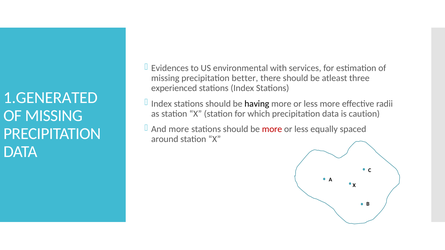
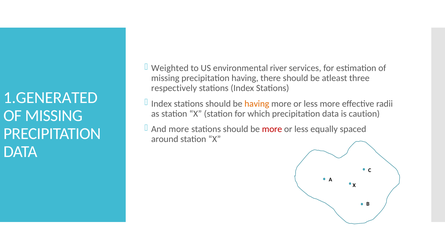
Evidences: Evidences -> Weighted (170, 68)
with: with -> river (278, 68)
precipitation better: better -> having (245, 78)
experienced: experienced -> respectively (174, 88)
having colour: black -> orange (257, 104)
